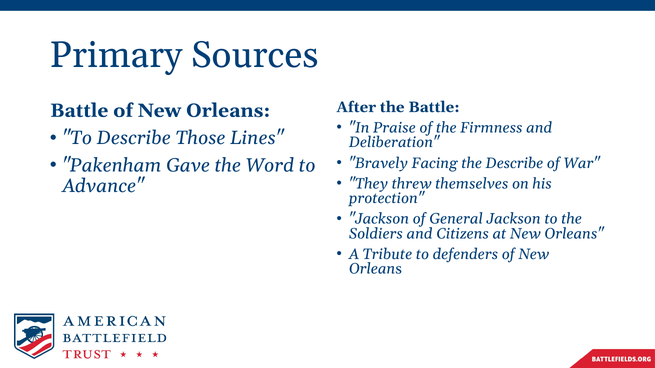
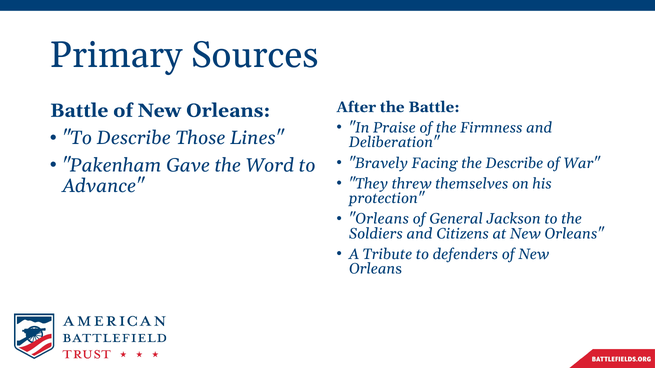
Jackson: Jackson -> Orleans (379, 219)
